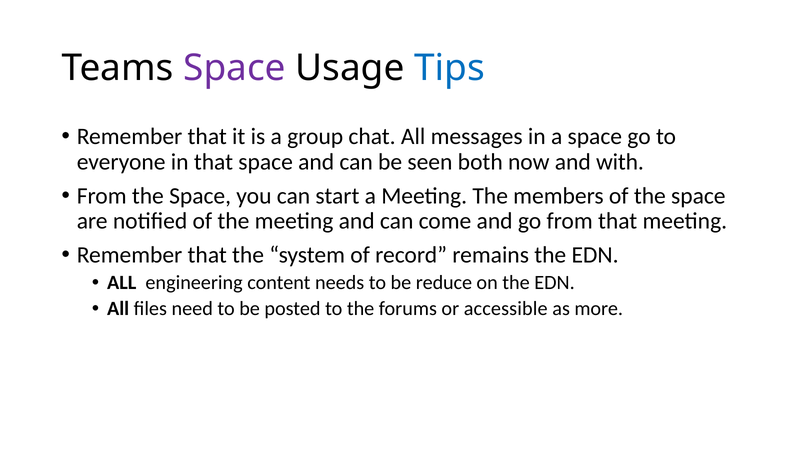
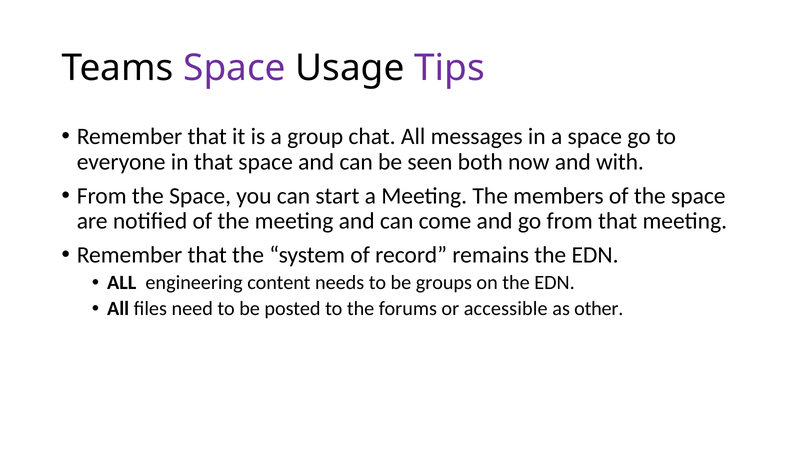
Tips colour: blue -> purple (450, 68)
reduce: reduce -> groups (444, 283)
more: more -> other (599, 309)
